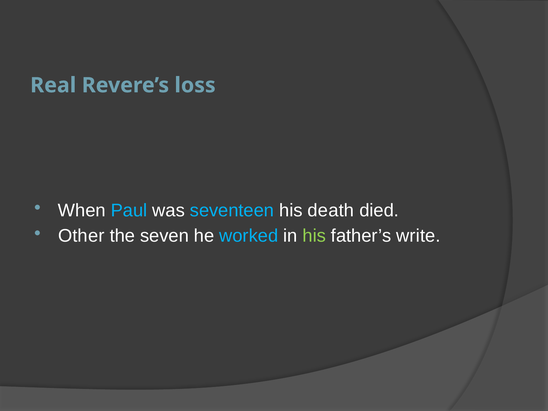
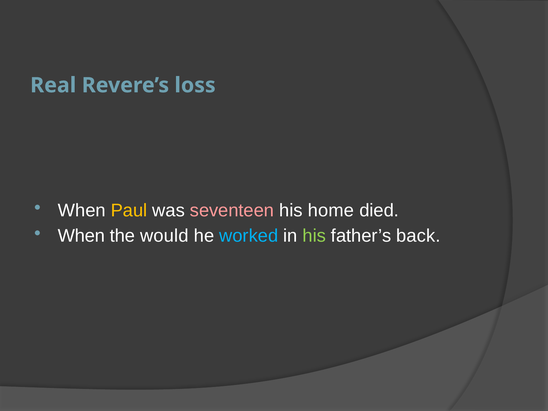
Paul colour: light blue -> yellow (129, 210)
seventeen colour: light blue -> pink (232, 210)
death: death -> home (331, 210)
Other: Other -> When (81, 236)
seven: seven -> would (164, 236)
write: write -> back (418, 236)
